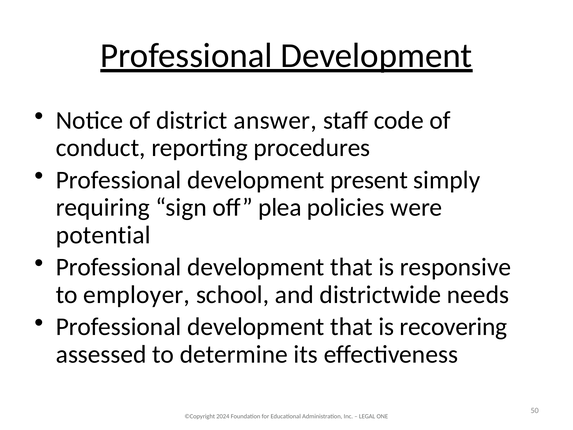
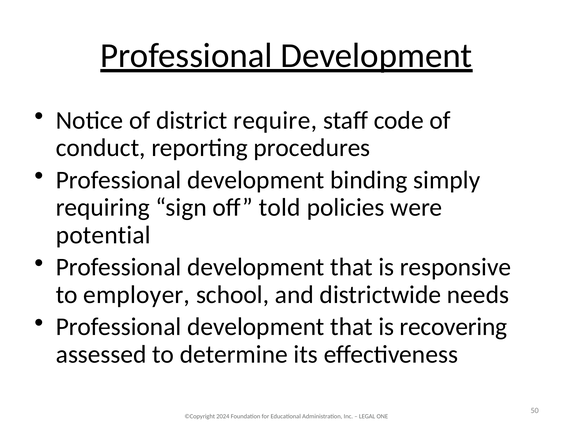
answer: answer -> require (275, 120)
present: present -> binding (369, 180)
plea: plea -> told (280, 207)
